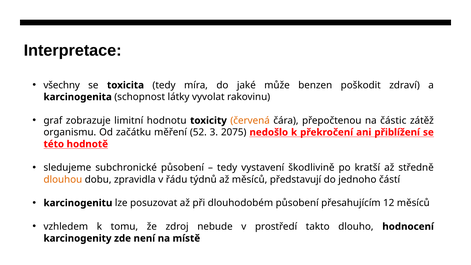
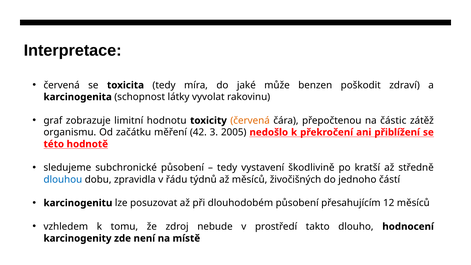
všechny: všechny -> červená (62, 85)
52: 52 -> 42 (198, 132)
2075: 2075 -> 2005 (234, 132)
dlouhou colour: orange -> blue (63, 179)
představují: představují -> živočišných (296, 179)
